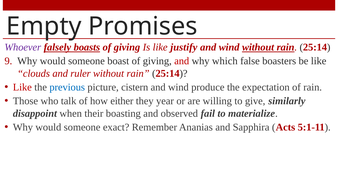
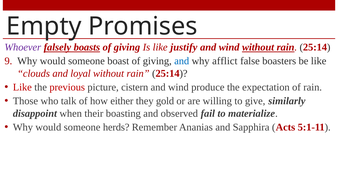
and colour: red -> blue (182, 61)
which: which -> afflict (225, 61)
ruler: ruler -> loyal (81, 74)
previous colour: blue -> red (67, 87)
year: year -> gold (165, 101)
exact: exact -> herds (116, 127)
